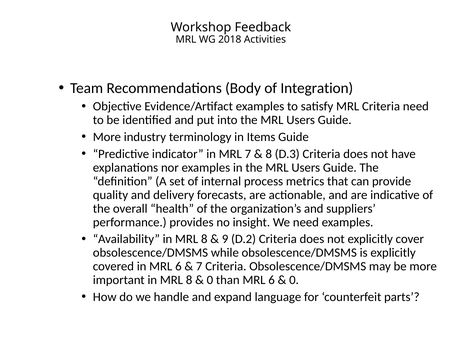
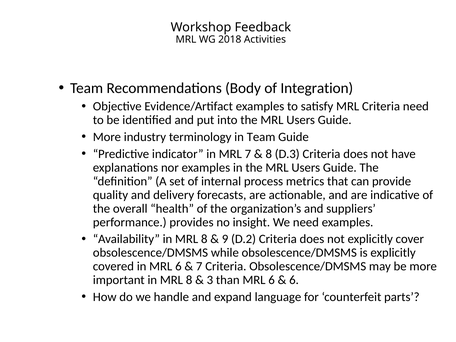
in Items: Items -> Team (261, 137)
0: 0 -> 3 (210, 280)
0: 0 -> 6 (294, 280)
